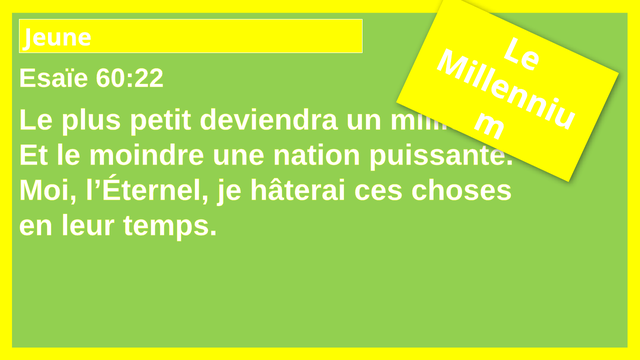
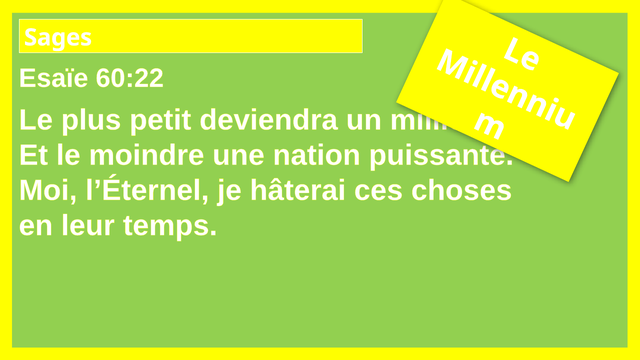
Jeune: Jeune -> Sages (58, 38)
